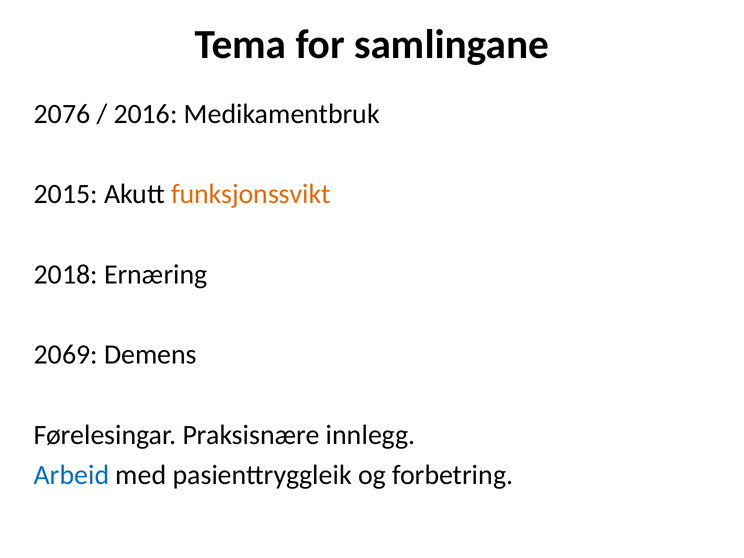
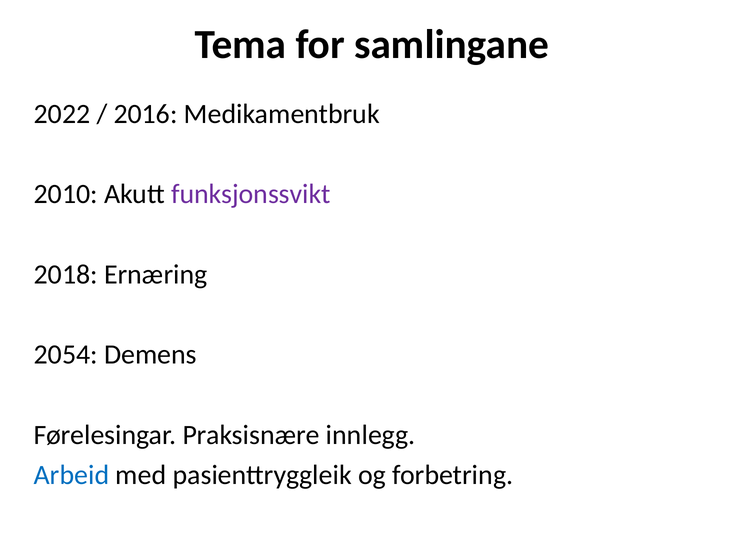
2076: 2076 -> 2022 (62, 114)
2015: 2015 -> 2010 (66, 194)
funksjonssvikt colour: orange -> purple (251, 194)
2069: 2069 -> 2054 (66, 355)
